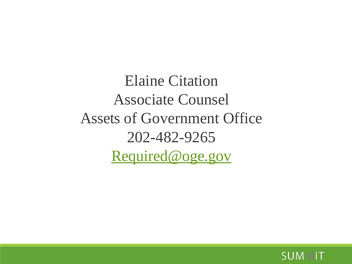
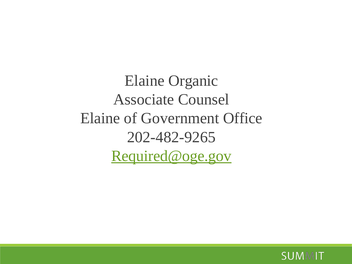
Citation: Citation -> Organic (193, 81)
Assets: Assets -> Elaine (100, 118)
